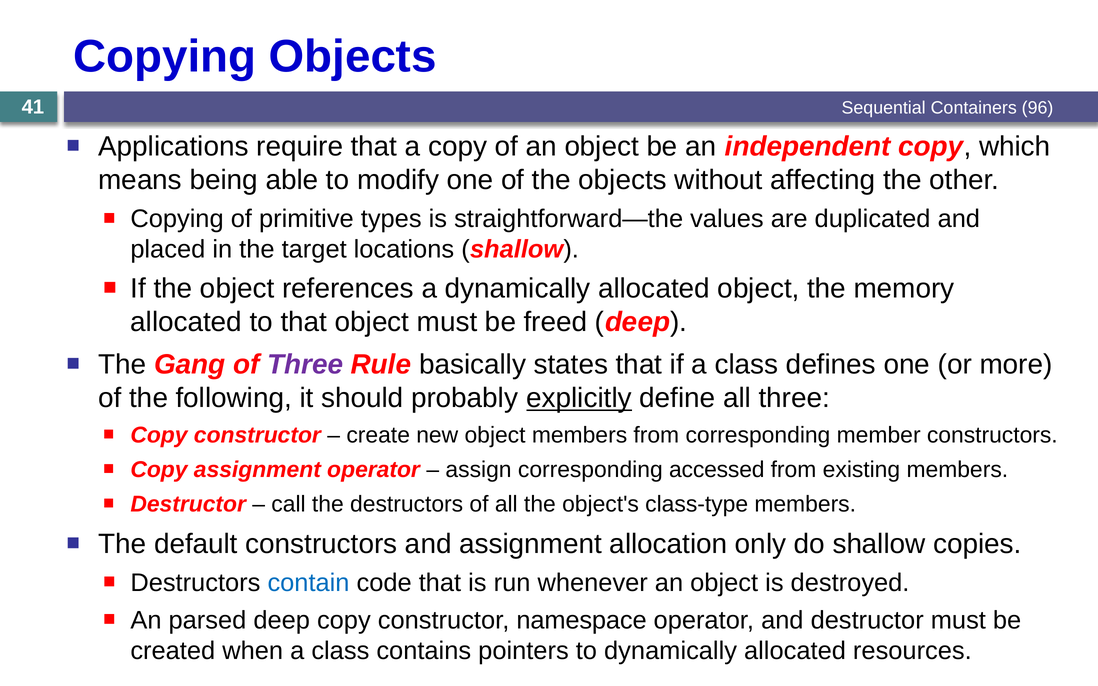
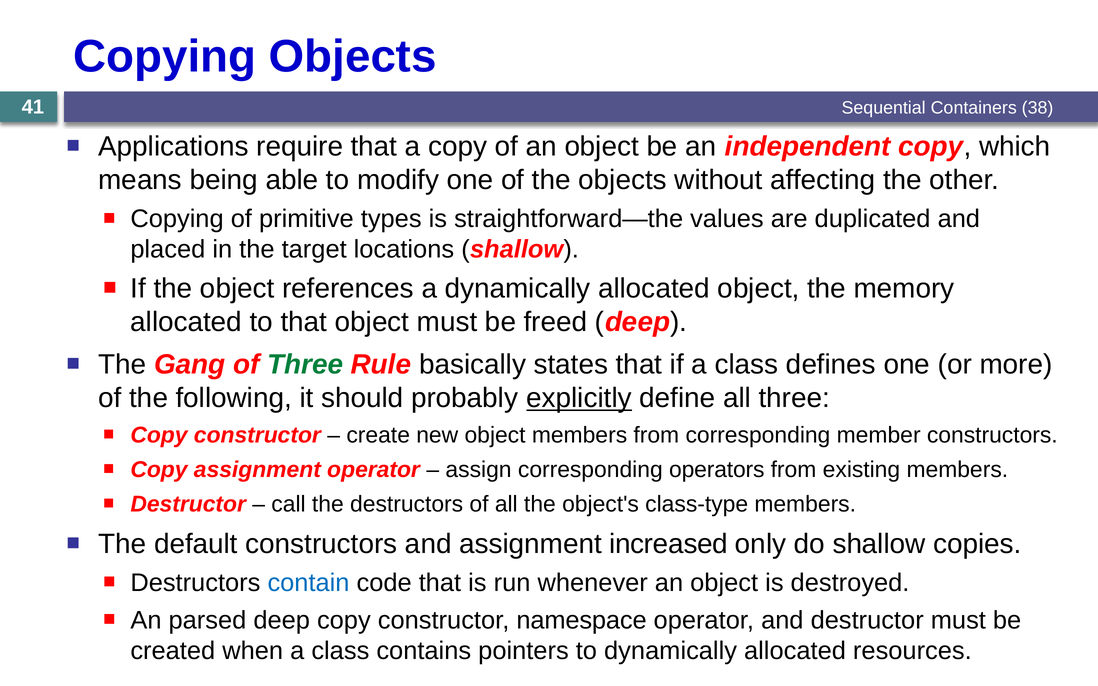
96: 96 -> 38 (1038, 108)
Three colour: purple -> green (305, 365)
accessed: accessed -> operators (717, 470)
allocation: allocation -> increased (669, 544)
